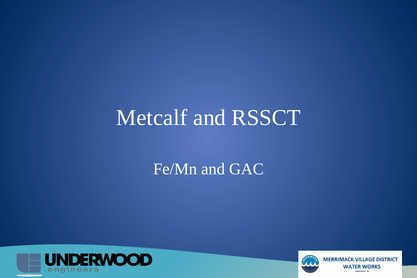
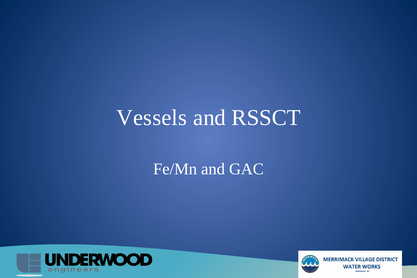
Metcalf: Metcalf -> Vessels (152, 118)
